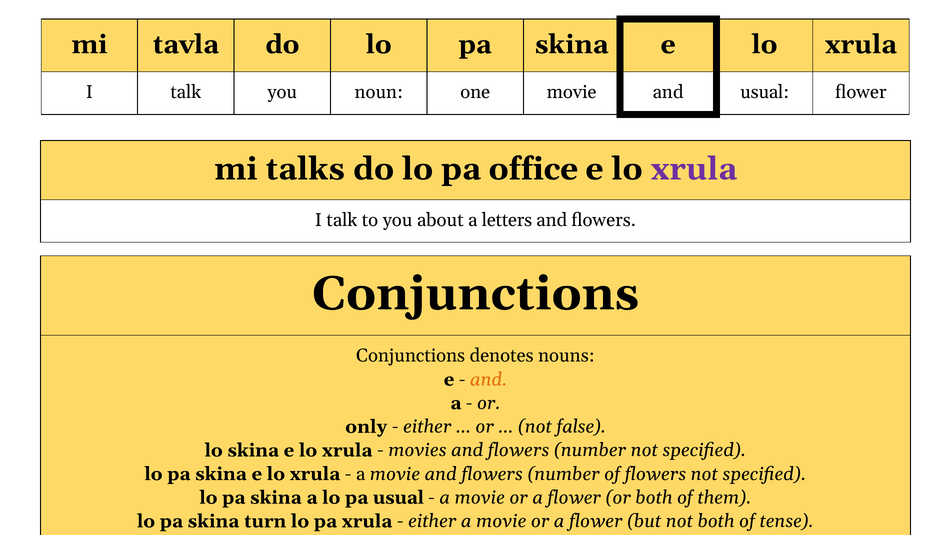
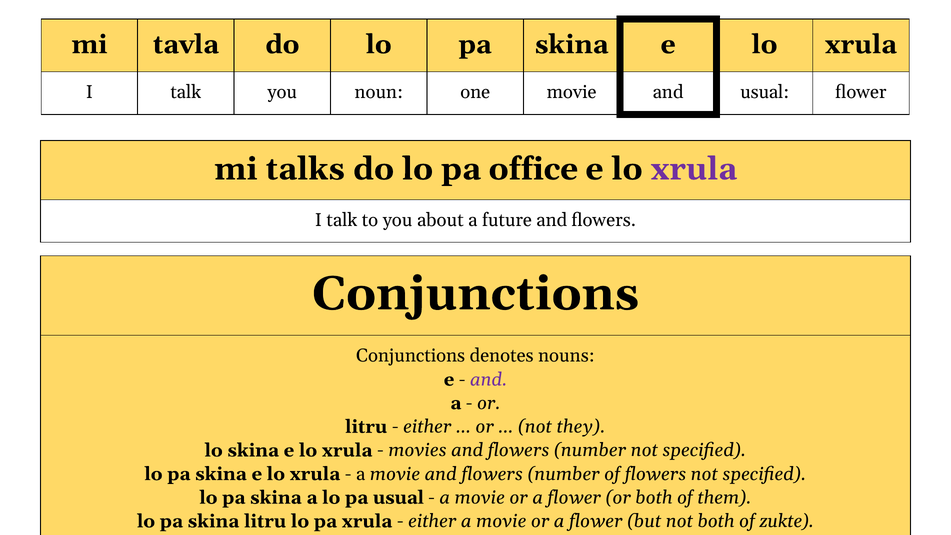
letters: letters -> future (507, 220)
and colour: orange -> purple (489, 379)
only: only -> litru (366, 427)
false: false -> they (581, 427)
skina turn: turn -> litru (265, 521)
tense: tense -> zukte (787, 521)
